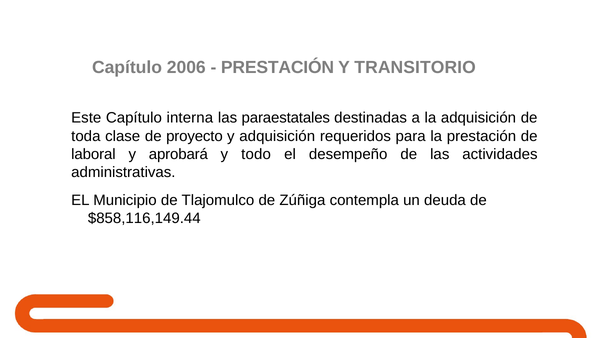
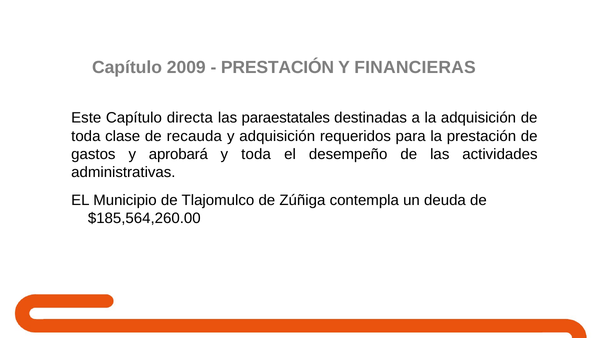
2006: 2006 -> 2009 (186, 68)
TRANSITORIO: TRANSITORIO -> FINANCIERAS (415, 68)
interna: interna -> directa (190, 118)
proyecto: proyecto -> recauda (194, 136)
laboral: laboral -> gastos (93, 154)
y todo: todo -> toda (256, 154)
$858,116,149.44: $858,116,149.44 -> $185,564,260.00 (144, 218)
